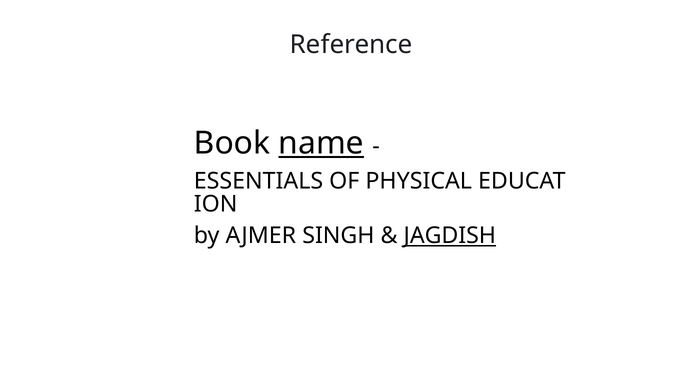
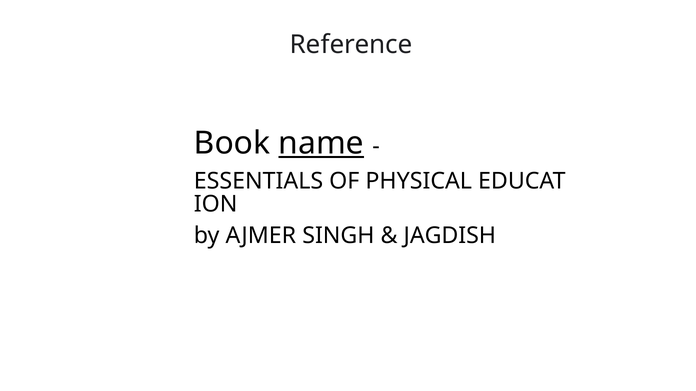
JAGDISH underline: present -> none (450, 236)
